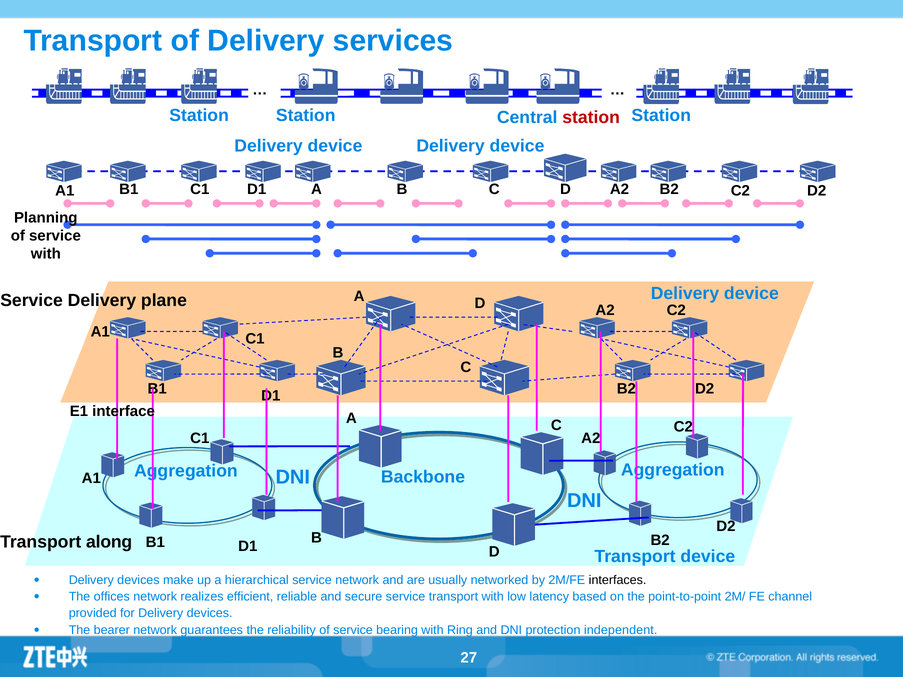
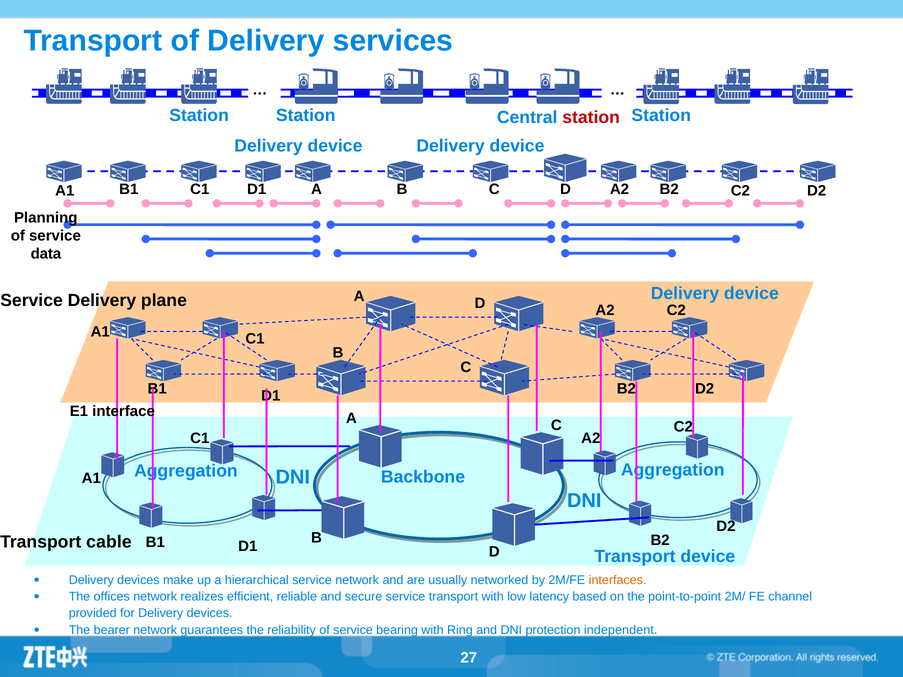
with: with -> data (46, 254)
along: along -> cable (109, 542)
interfaces colour: black -> orange (618, 580)
